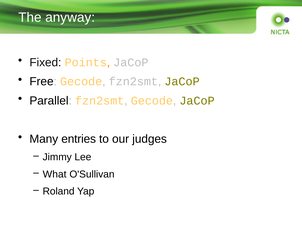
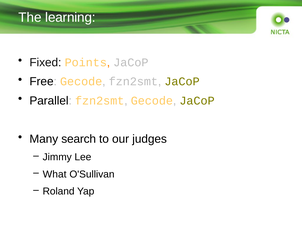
anyway: anyway -> learning (70, 17)
entries: entries -> search (79, 139)
